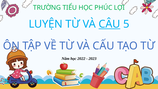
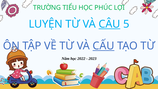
CẤU underline: none -> present (103, 46)
